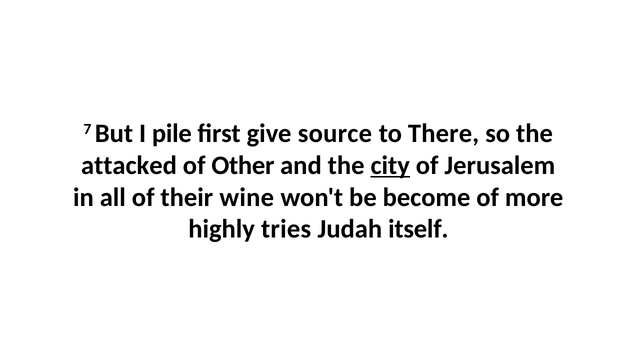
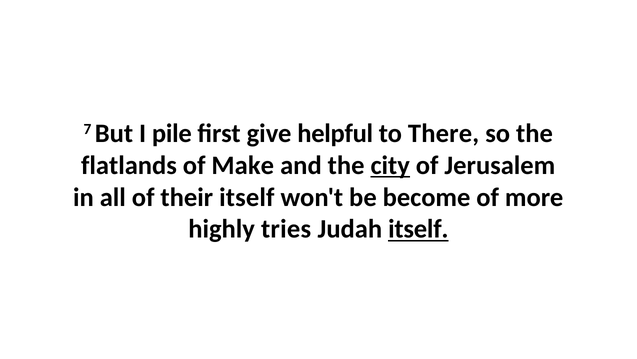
source: source -> helpful (335, 133)
attacked: attacked -> flatlands (129, 165)
Other: Other -> Make (243, 165)
their wine: wine -> itself (247, 197)
itself underline: none -> present (418, 229)
